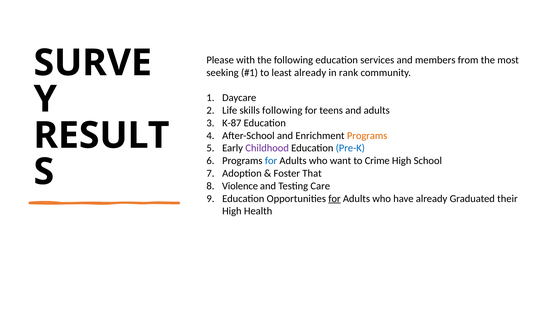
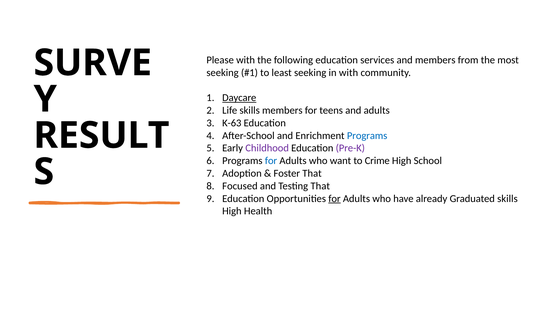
least already: already -> seeking (310, 73)
in rank: rank -> with (349, 73)
Daycare underline: none -> present (239, 98)
skills following: following -> members (282, 110)
K-87: K-87 -> K-63 (232, 123)
Programs colour: orange -> blue (367, 136)
Pre-K colour: blue -> purple (350, 148)
Violence: Violence -> Focused (240, 186)
Testing Care: Care -> That (320, 186)
Graduated their: their -> skills (507, 199)
